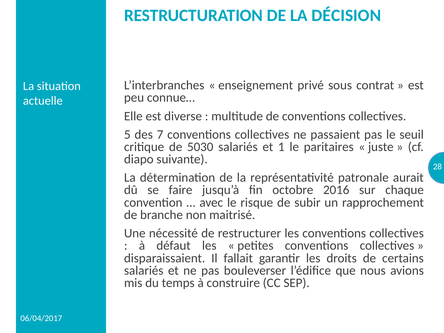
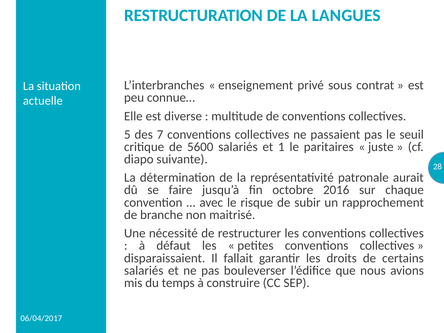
DÉCISION: DÉCISION -> LANGUES (346, 15)
5030: 5030 -> 5600 (200, 147)
